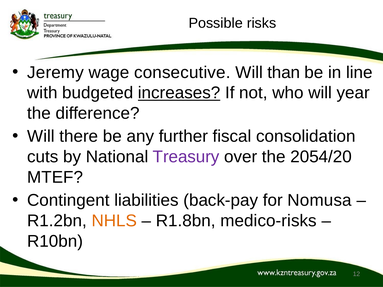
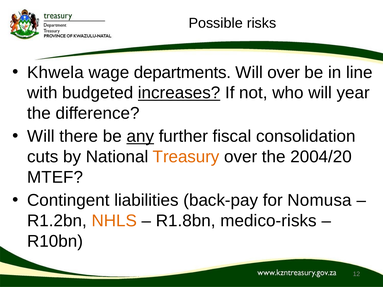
Jeremy: Jeremy -> Khwela (56, 73)
consecutive: consecutive -> departments (182, 73)
Will than: than -> over (284, 73)
any underline: none -> present (140, 136)
Treasury colour: purple -> orange (186, 157)
2054/20: 2054/20 -> 2004/20 (321, 157)
